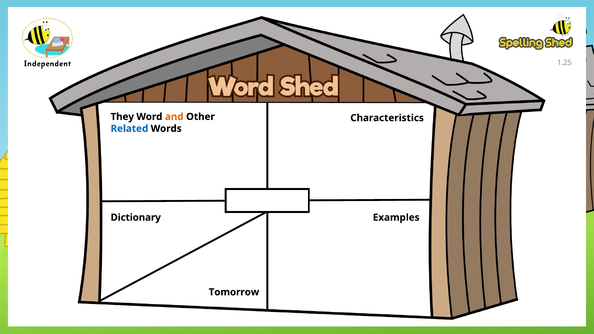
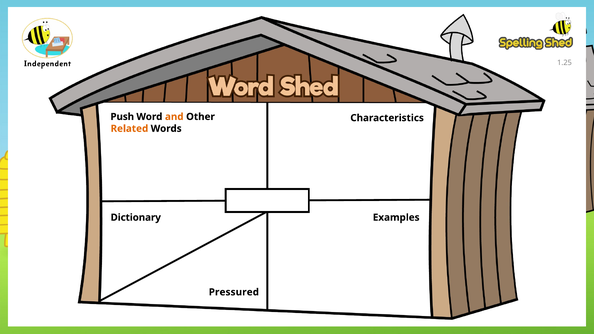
They: They -> Push (122, 117)
Related colour: blue -> orange (129, 129)
Tomorrow: Tomorrow -> Pressured (234, 292)
